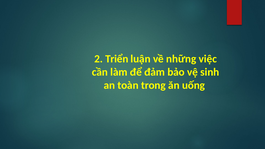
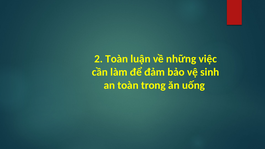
2 Triển: Triển -> Toàn (117, 59)
